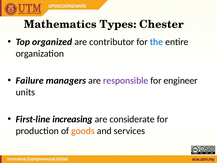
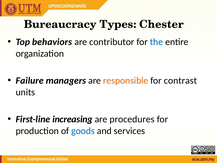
Mathematics: Mathematics -> Bureaucracy (60, 24)
organized: organized -> behaviors (52, 42)
responsible colour: purple -> orange (126, 80)
engineer: engineer -> contrast (180, 80)
considerate: considerate -> procedures (132, 119)
goods colour: orange -> blue (83, 131)
